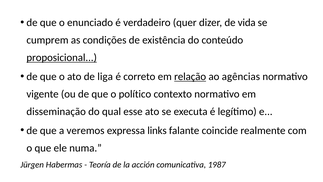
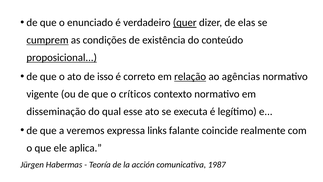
quer underline: none -> present (185, 23)
vida: vida -> elas (247, 23)
cumprem underline: none -> present (47, 40)
liga: liga -> isso (105, 76)
político: político -> críticos (135, 94)
numa: numa -> aplica (86, 148)
